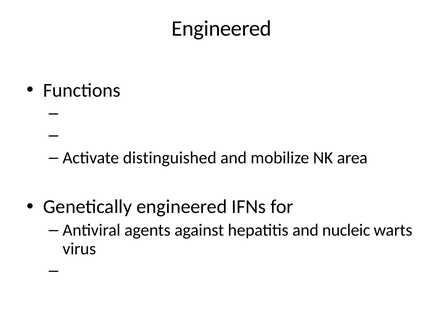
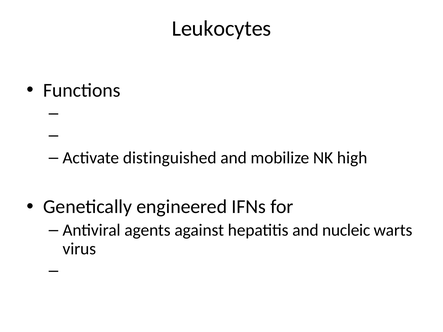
Engineered: Engineered -> Leukocytes (222, 28)
area: area -> high (352, 158)
